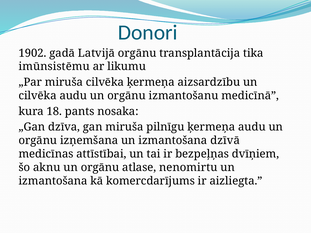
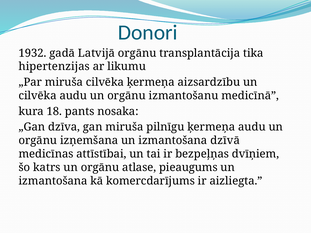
1902: 1902 -> 1932 (33, 53)
imūnsistēmu: imūnsistēmu -> hipertenzijas (54, 67)
aknu: aknu -> katrs (47, 168)
nenomirtu: nenomirtu -> pieaugums (188, 168)
